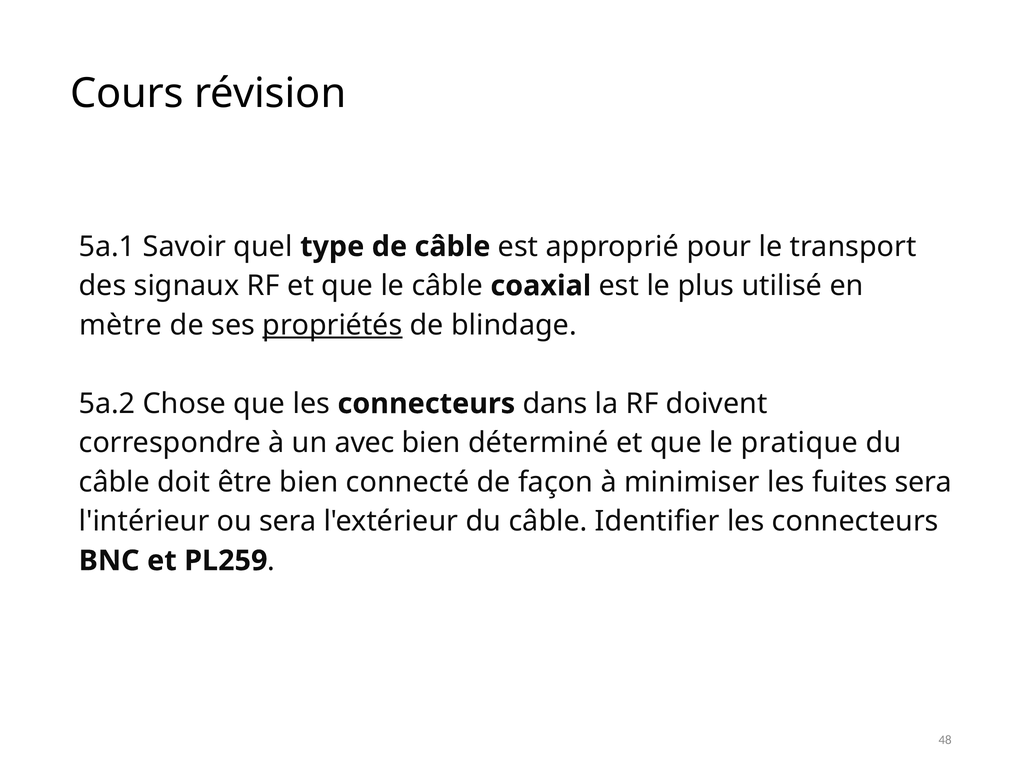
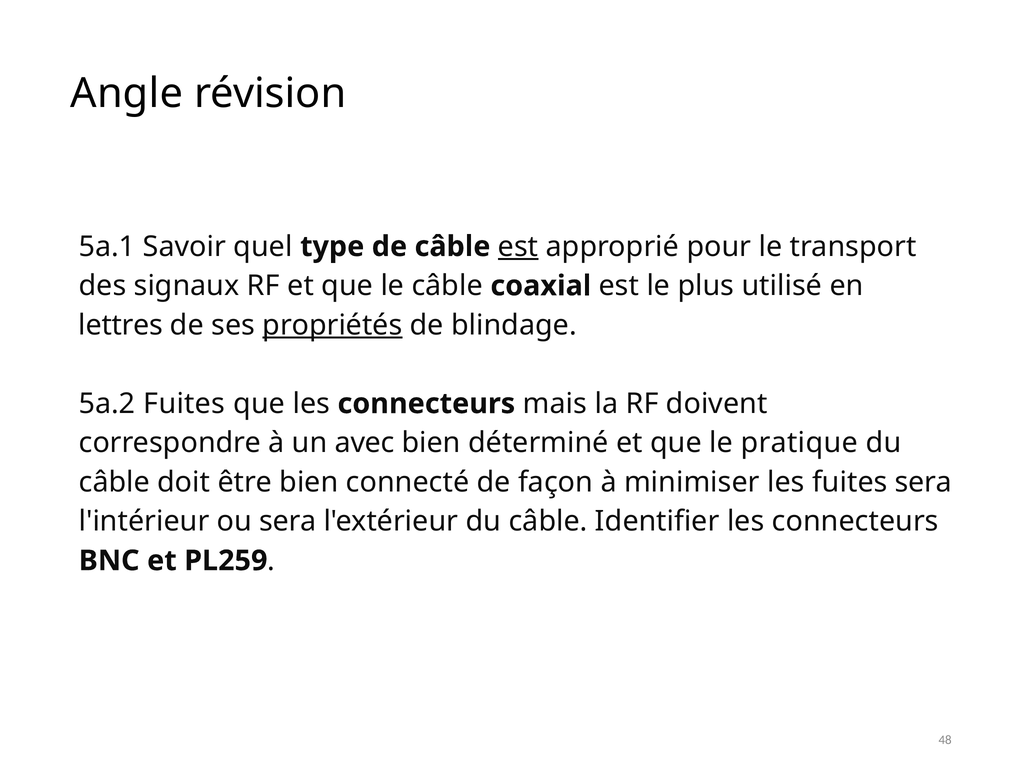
Cours: Cours -> Angle (127, 94)
est underline: none -> present (518, 246)
mètre: mètre -> lettres (121, 325)
5a.2 Chose: Chose -> Fuites (184, 404)
dans: dans -> mais (555, 404)
